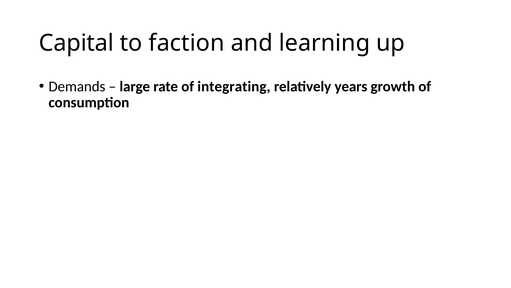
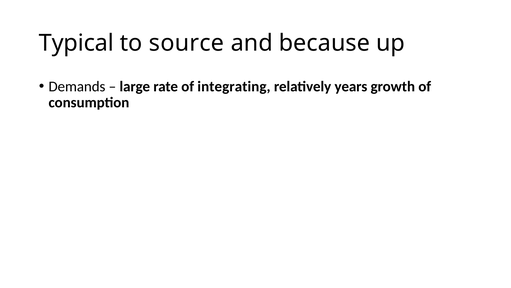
Capital: Capital -> Typical (76, 43)
faction: faction -> source (187, 43)
learning: learning -> because (324, 43)
